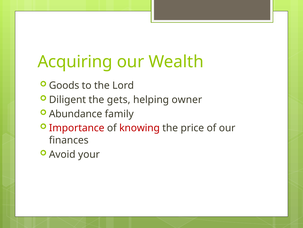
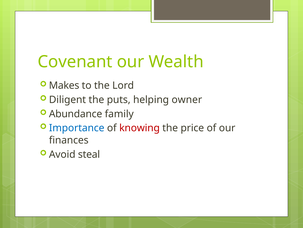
Acquiring: Acquiring -> Covenant (75, 61)
Goods: Goods -> Makes (64, 85)
gets: gets -> puts (119, 99)
Importance colour: red -> blue (77, 128)
your: your -> steal (89, 154)
